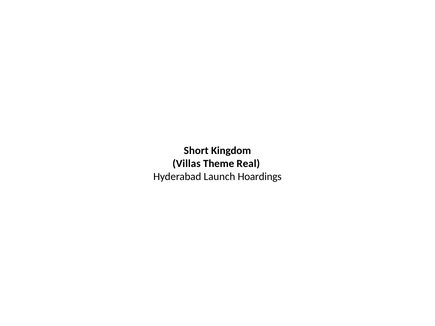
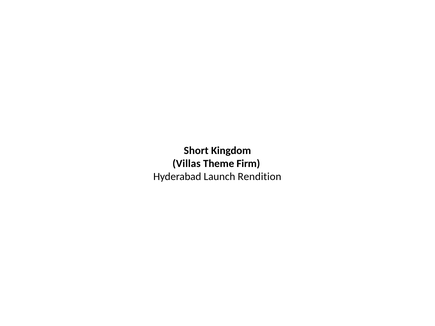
Real: Real -> Firm (248, 164)
Hoardings: Hoardings -> Rendition (260, 177)
